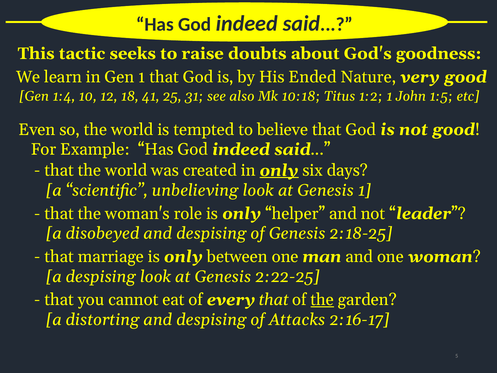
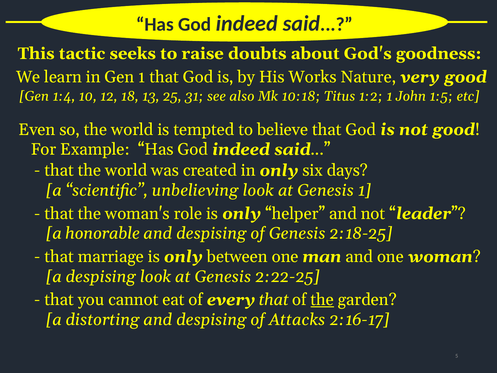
Ended: Ended -> Works (313, 77)
41: 41 -> 13 (151, 96)
only underline: present -> none (279, 170)
disobeyed: disobeyed -> honorable (103, 233)
